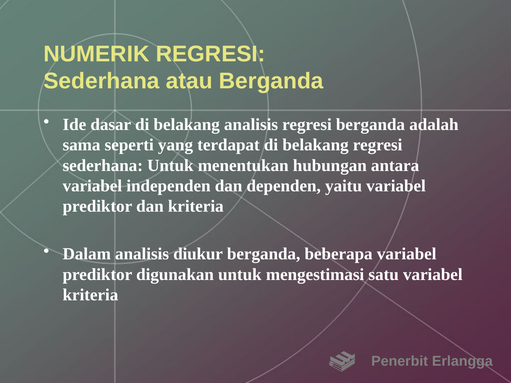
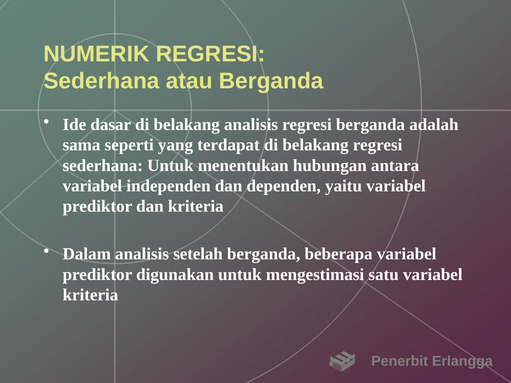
diukur: diukur -> setelah (198, 254)
